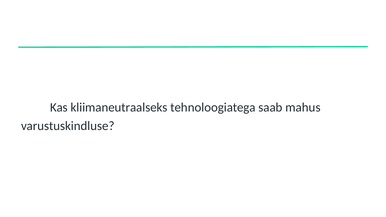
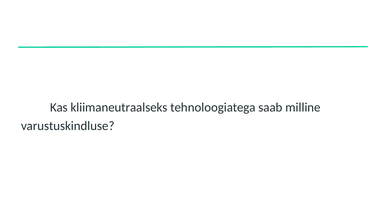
mahus: mahus -> milline (303, 107)
